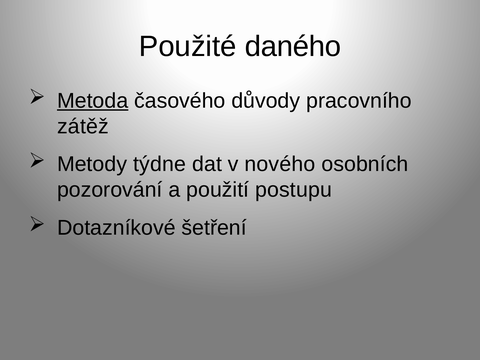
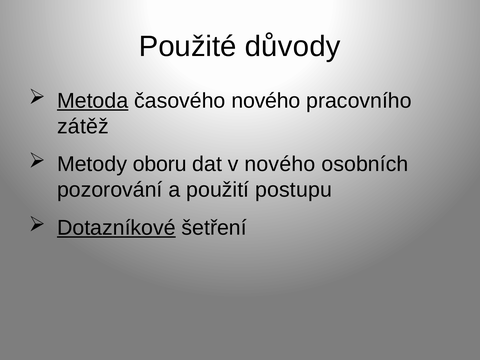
daného: daného -> důvody (293, 46)
časového důvody: důvody -> nového (266, 101)
týdne: týdne -> oboru (160, 164)
Dotazníkové underline: none -> present (116, 228)
